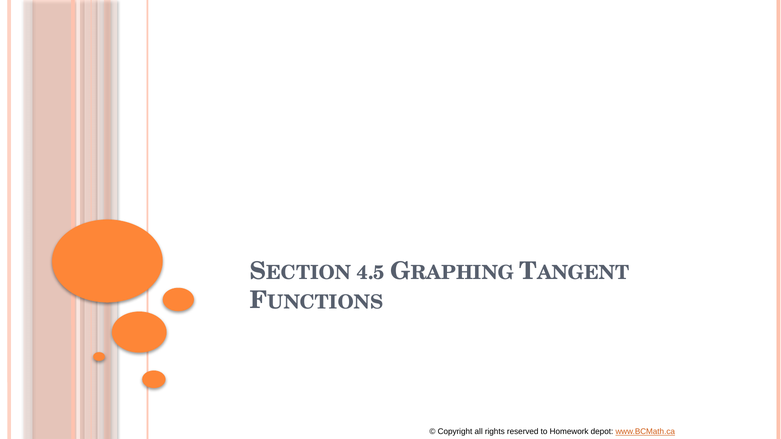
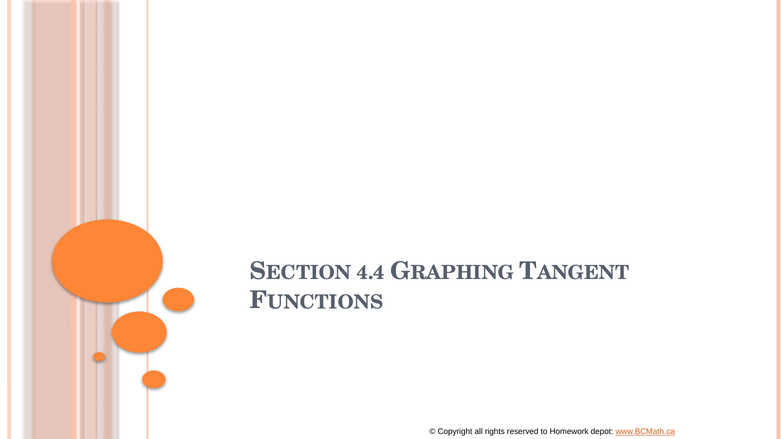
4.5: 4.5 -> 4.4 (371, 273)
